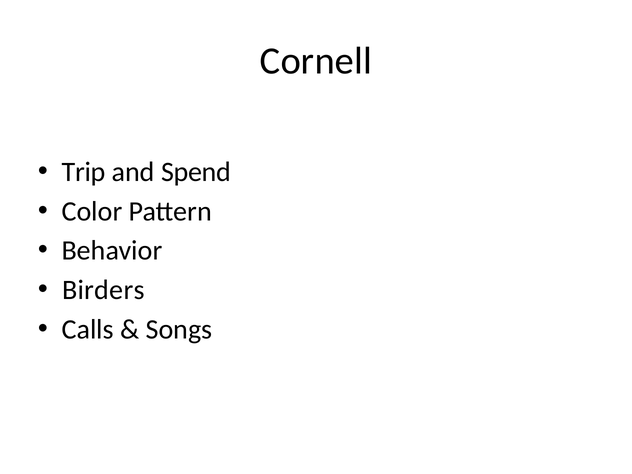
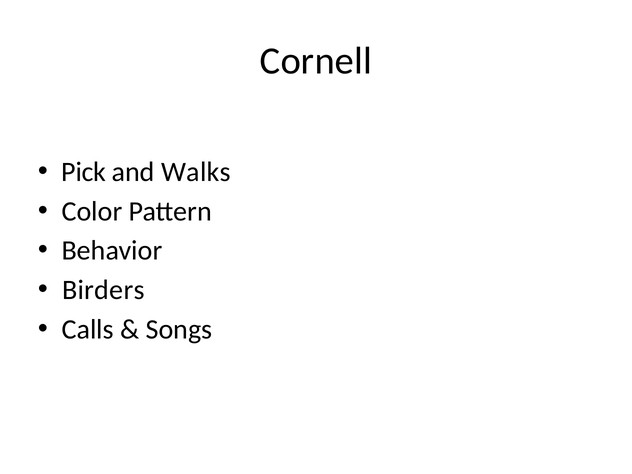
Trip: Trip -> Pick (84, 172)
Spend: Spend -> Walks (196, 172)
